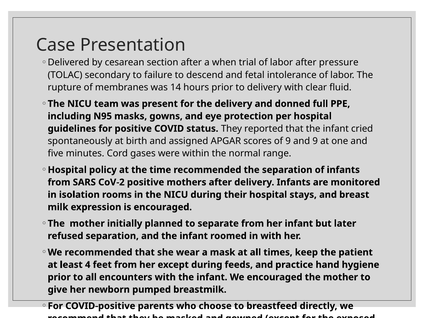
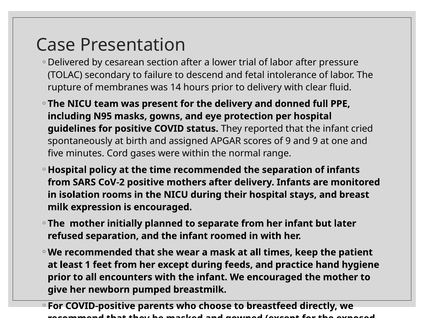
when: when -> lower (224, 63)
4: 4 -> 1 (88, 265)
